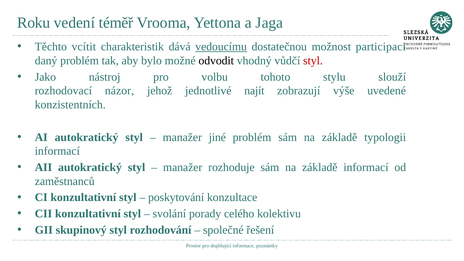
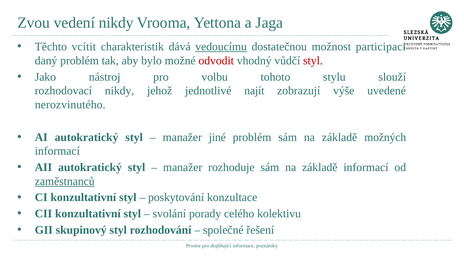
Roku: Roku -> Zvou (34, 23)
vedení téměř: téměř -> nikdy (116, 23)
odvodit colour: black -> red (216, 61)
rozhodovací názor: názor -> nikdy (120, 91)
konzistentních: konzistentních -> nerozvinutého (70, 105)
typologii: typologii -> možných (385, 137)
zaměstnanců underline: none -> present (65, 181)
